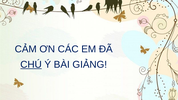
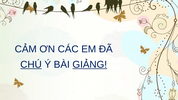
GIẢNG underline: none -> present (90, 65)
